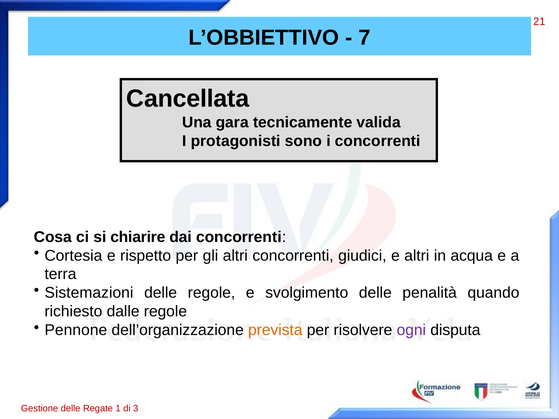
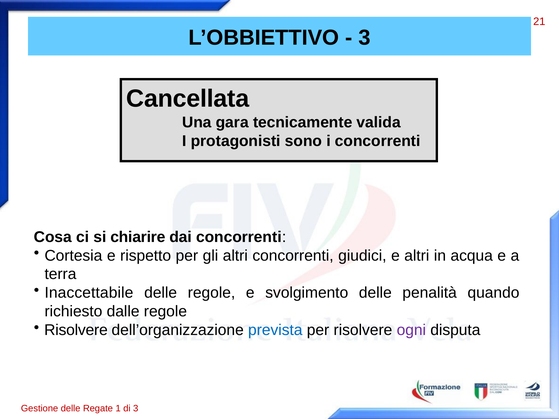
7: 7 -> 3 (364, 38)
Sistemazioni: Sistemazioni -> Inaccettabile (89, 293)
Pennone: Pennone -> Risolvere (76, 330)
prevista colour: orange -> blue (275, 330)
